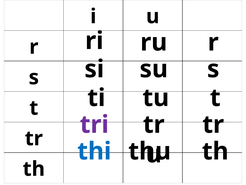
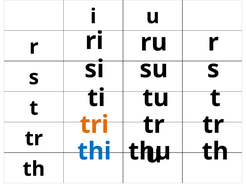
tri colour: purple -> orange (94, 124)
